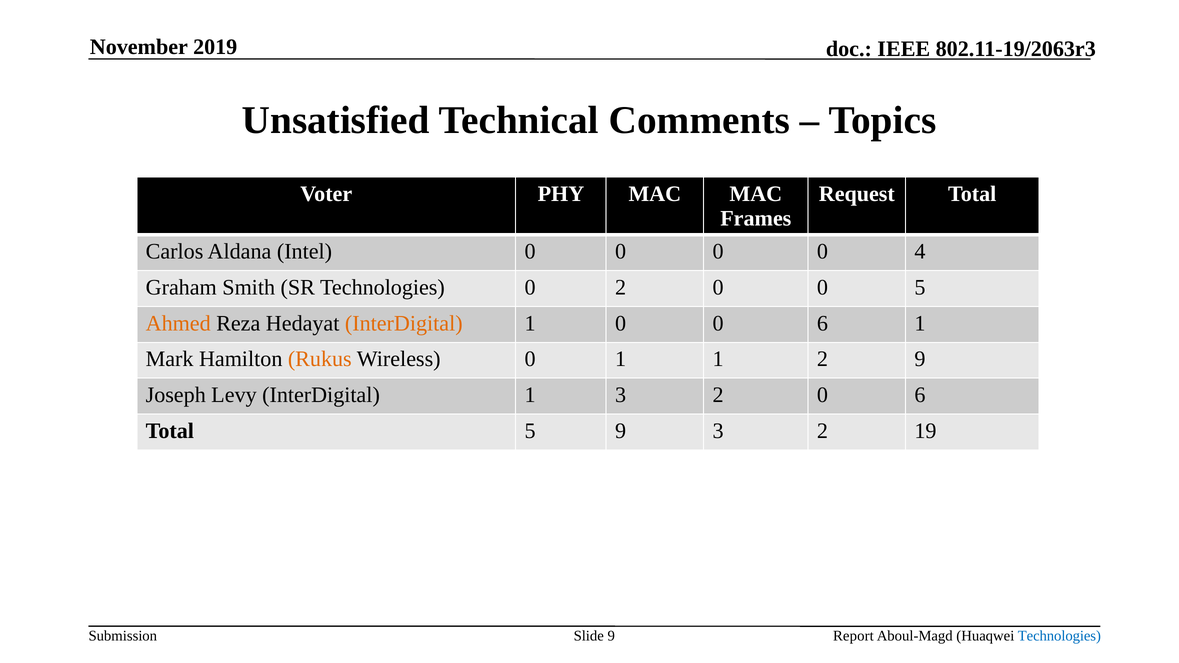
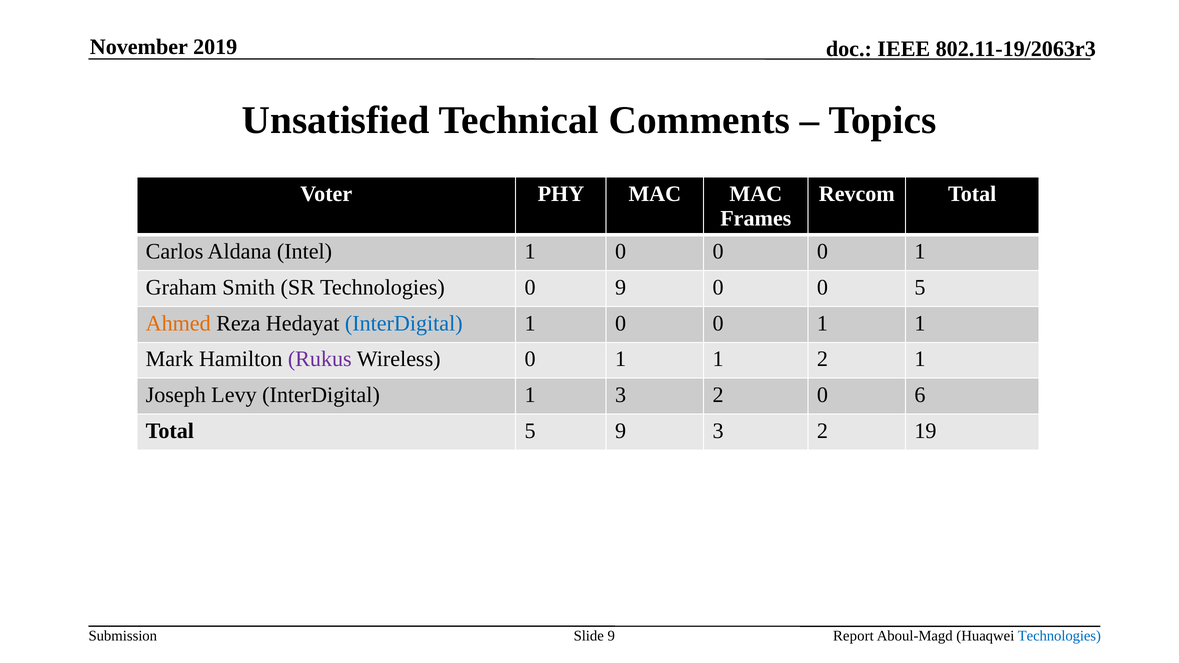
Request: Request -> Revcom (857, 194)
Intel 0: 0 -> 1 (530, 252)
0 0 0 4: 4 -> 1 (920, 252)
0 2: 2 -> 9 (621, 288)
InterDigital colour: orange -> blue (404, 323)
1 0 0 6: 6 -> 1 (822, 323)
Rukus colour: orange -> purple (320, 359)
2 9: 9 -> 1 (920, 359)
